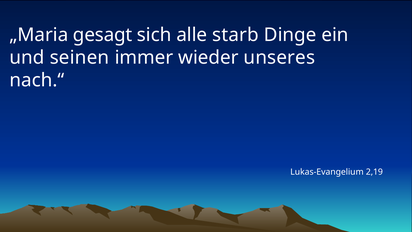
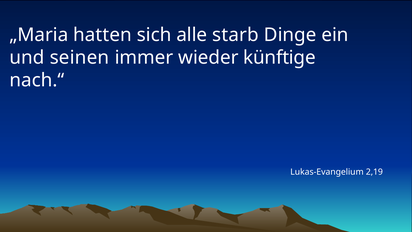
gesagt: gesagt -> hatten (103, 35)
unseres: unseres -> künftige (279, 57)
